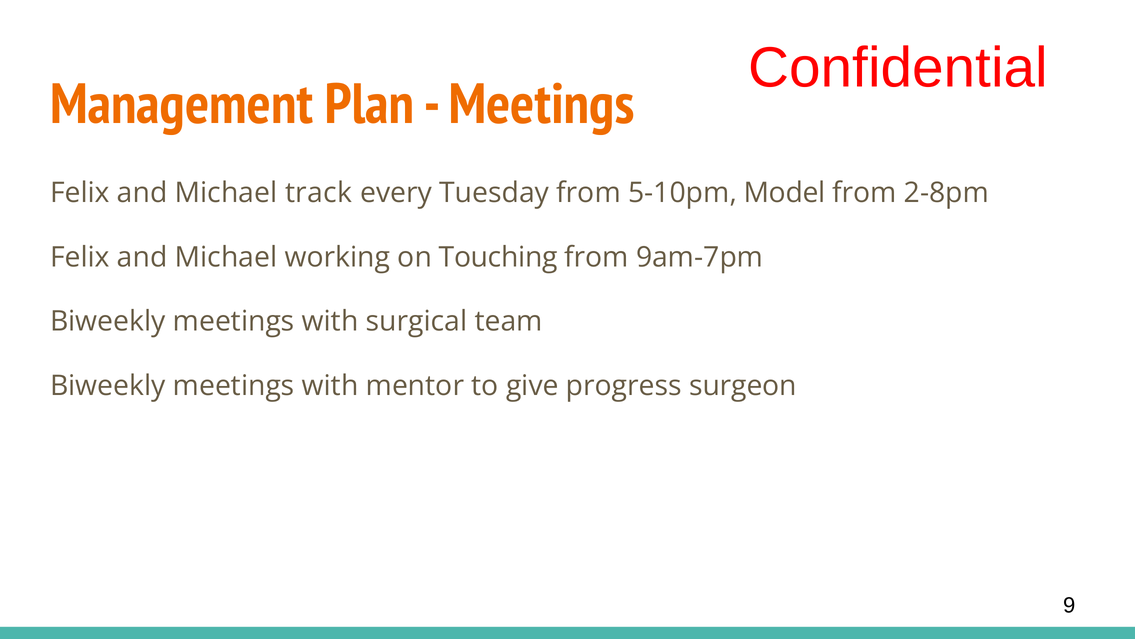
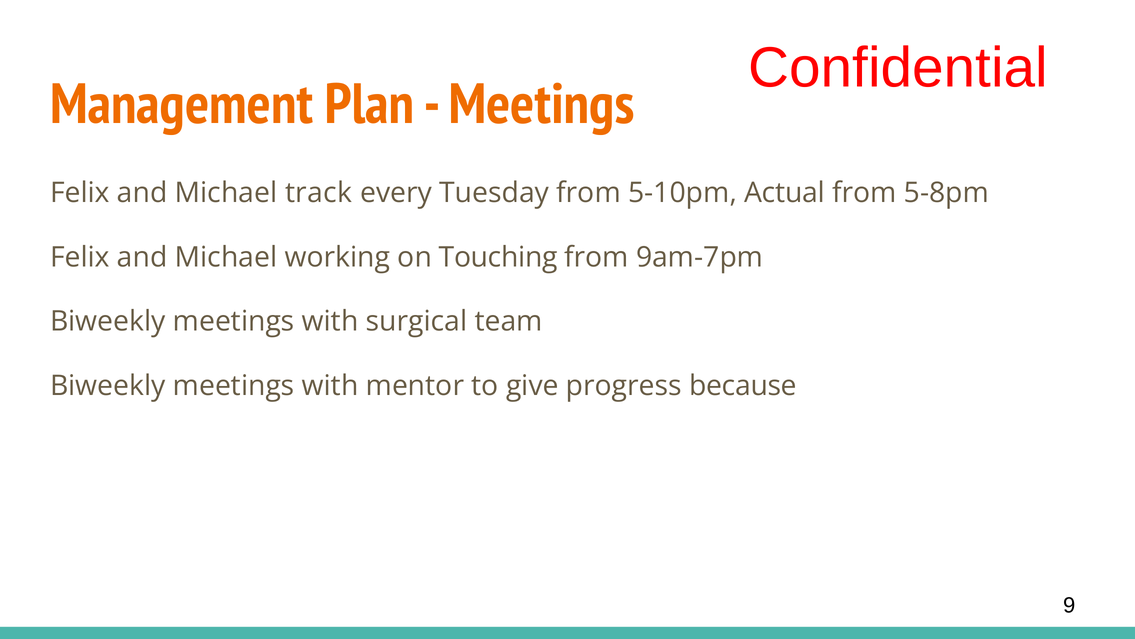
Model: Model -> Actual (785, 193)
2-8pm: 2-8pm -> 5-8pm (946, 193)
surgeon: surgeon -> because (743, 386)
